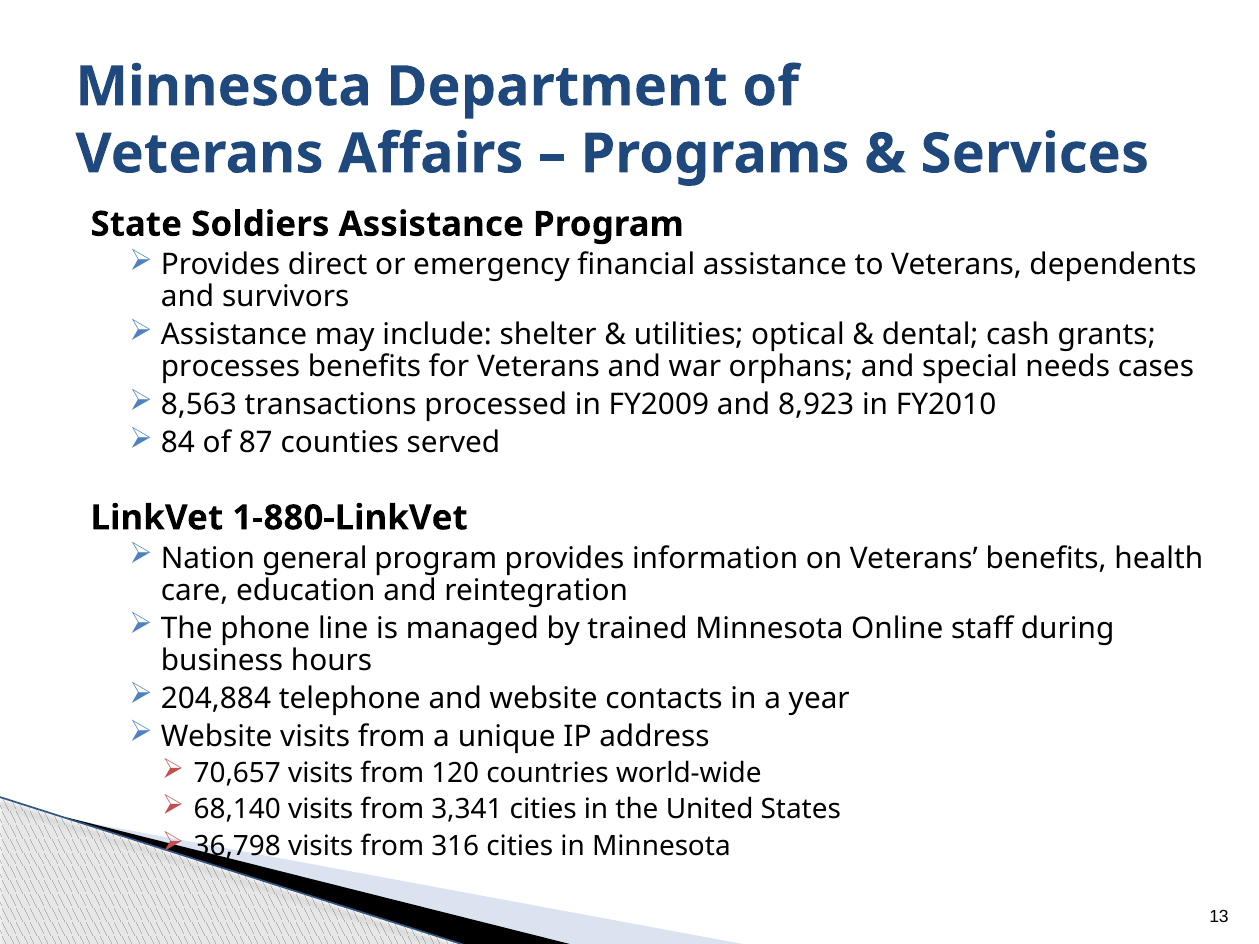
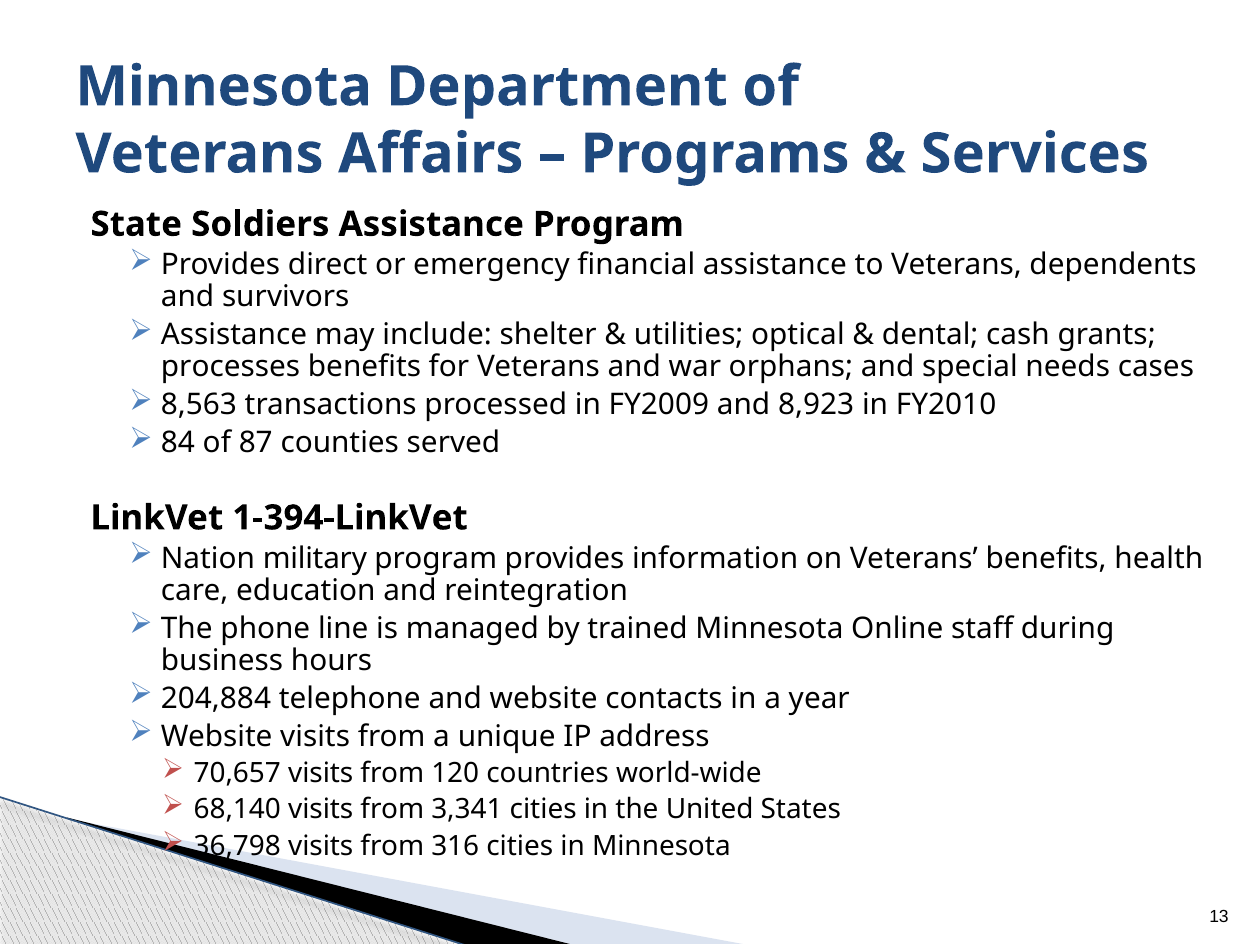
1-880-LinkVet: 1-880-LinkVet -> 1-394-LinkVet (350, 518)
general: general -> military (315, 559)
